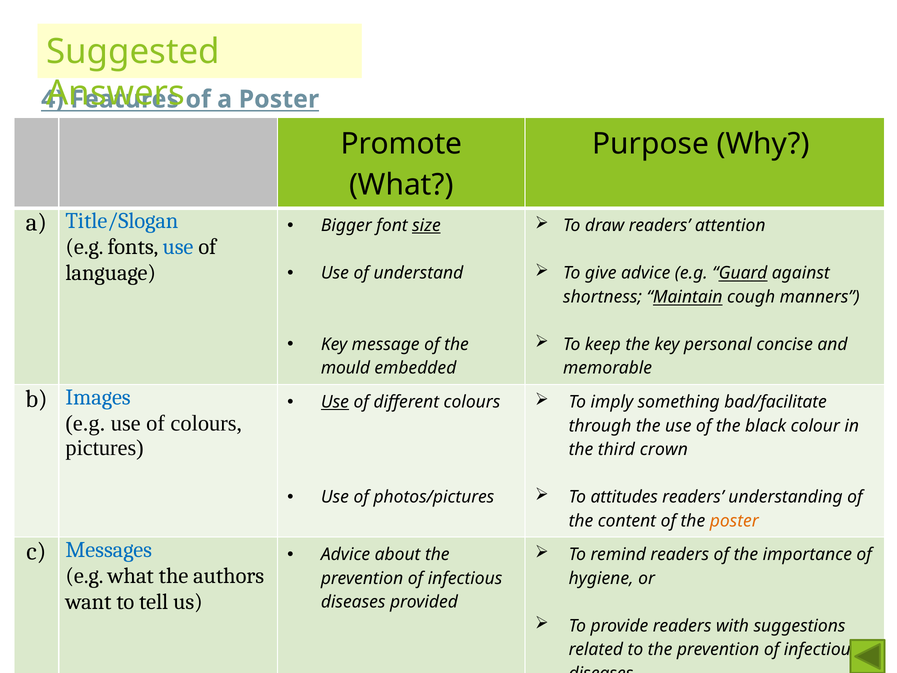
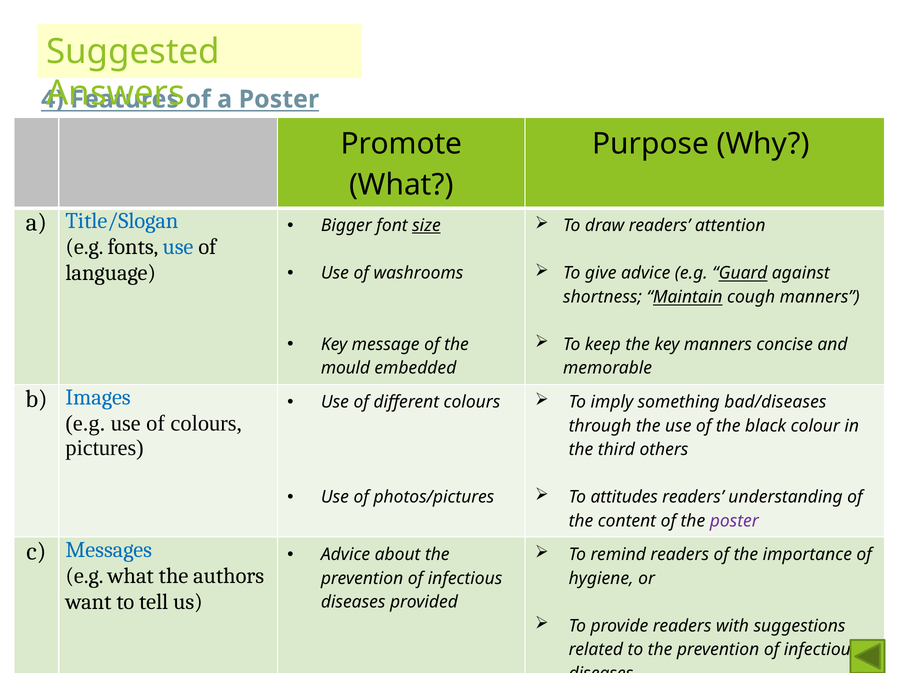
understand: understand -> washrooms (418, 273)
key personal: personal -> manners (718, 344)
bad/facilitate: bad/facilitate -> bad/diseases (775, 402)
Use underline: present -> none (335, 402)
crown: crown -> others (664, 449)
poster colour: orange -> purple (734, 521)
